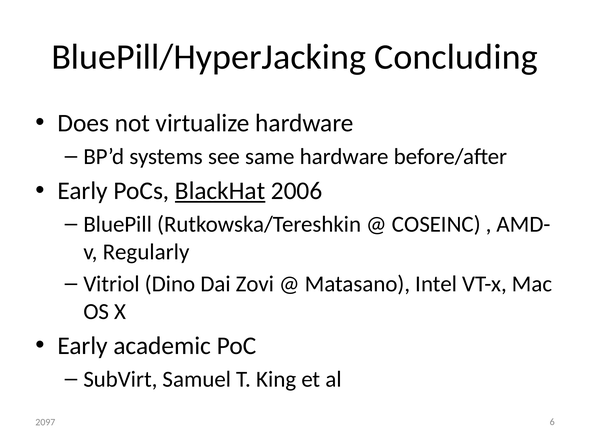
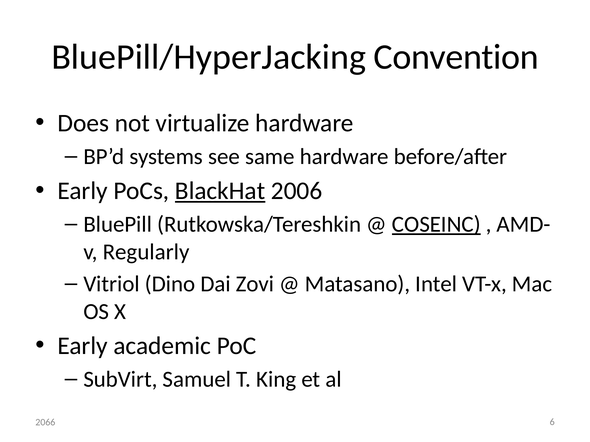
Concluding: Concluding -> Convention (456, 57)
COSEINC underline: none -> present (436, 225)
2097: 2097 -> 2066 (45, 423)
